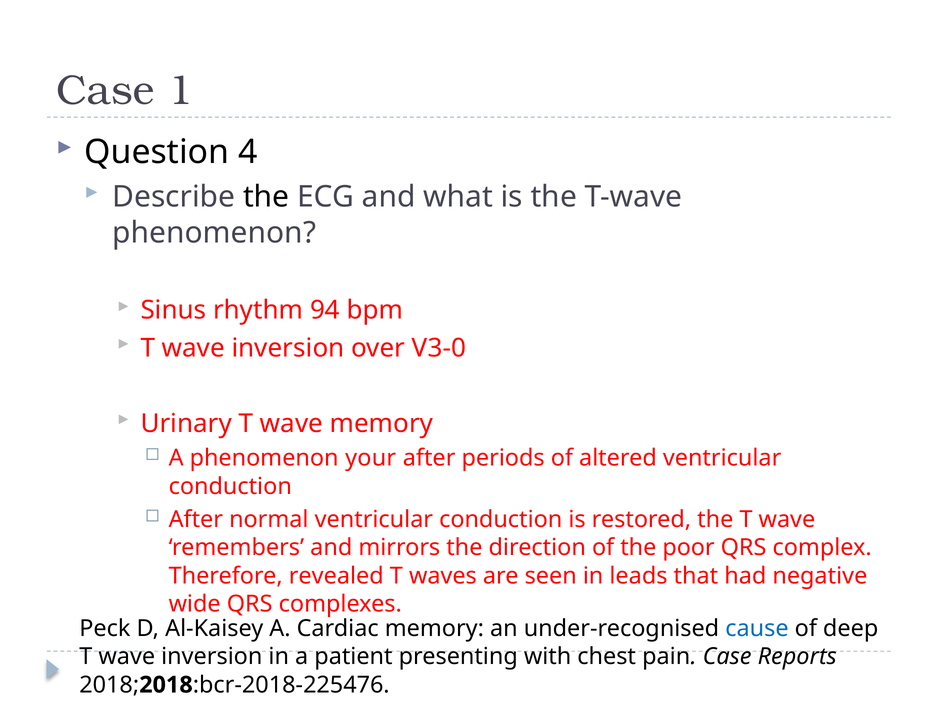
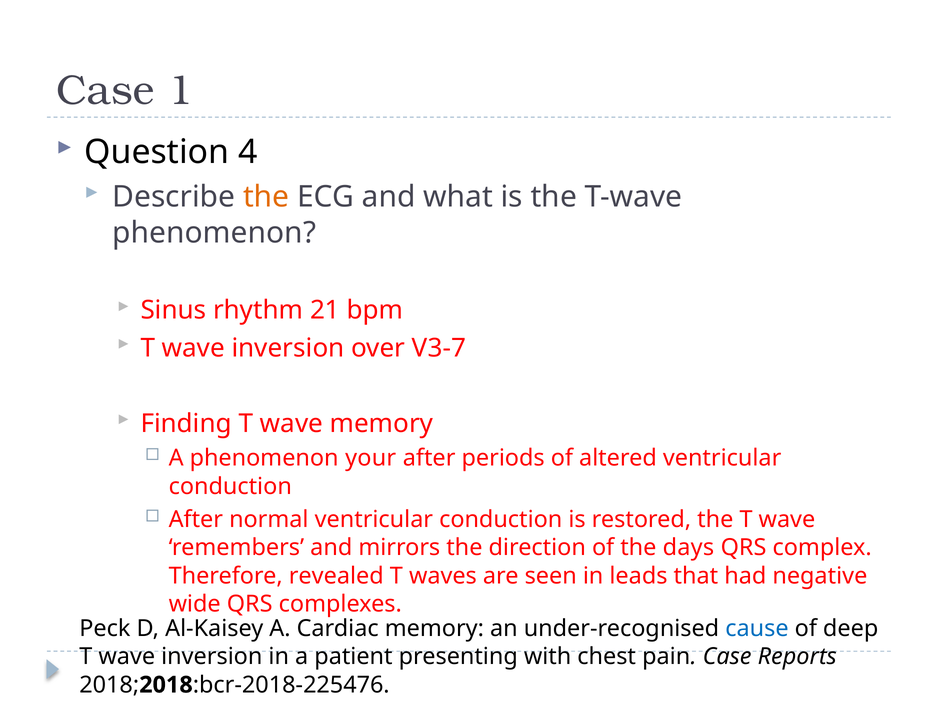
the colour: black -> orange (266, 197)
94: 94 -> 21 (325, 310)
V3-0: V3-0 -> V3-7 (439, 348)
Urinary: Urinary -> Finding (186, 424)
poor: poor -> days (688, 548)
